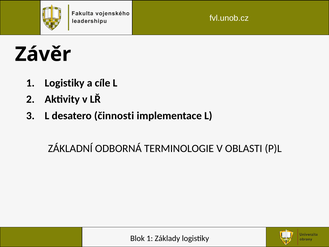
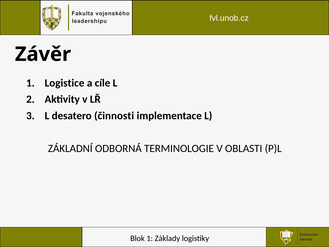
1 Logistiky: Logistiky -> Logistice (65, 83)
